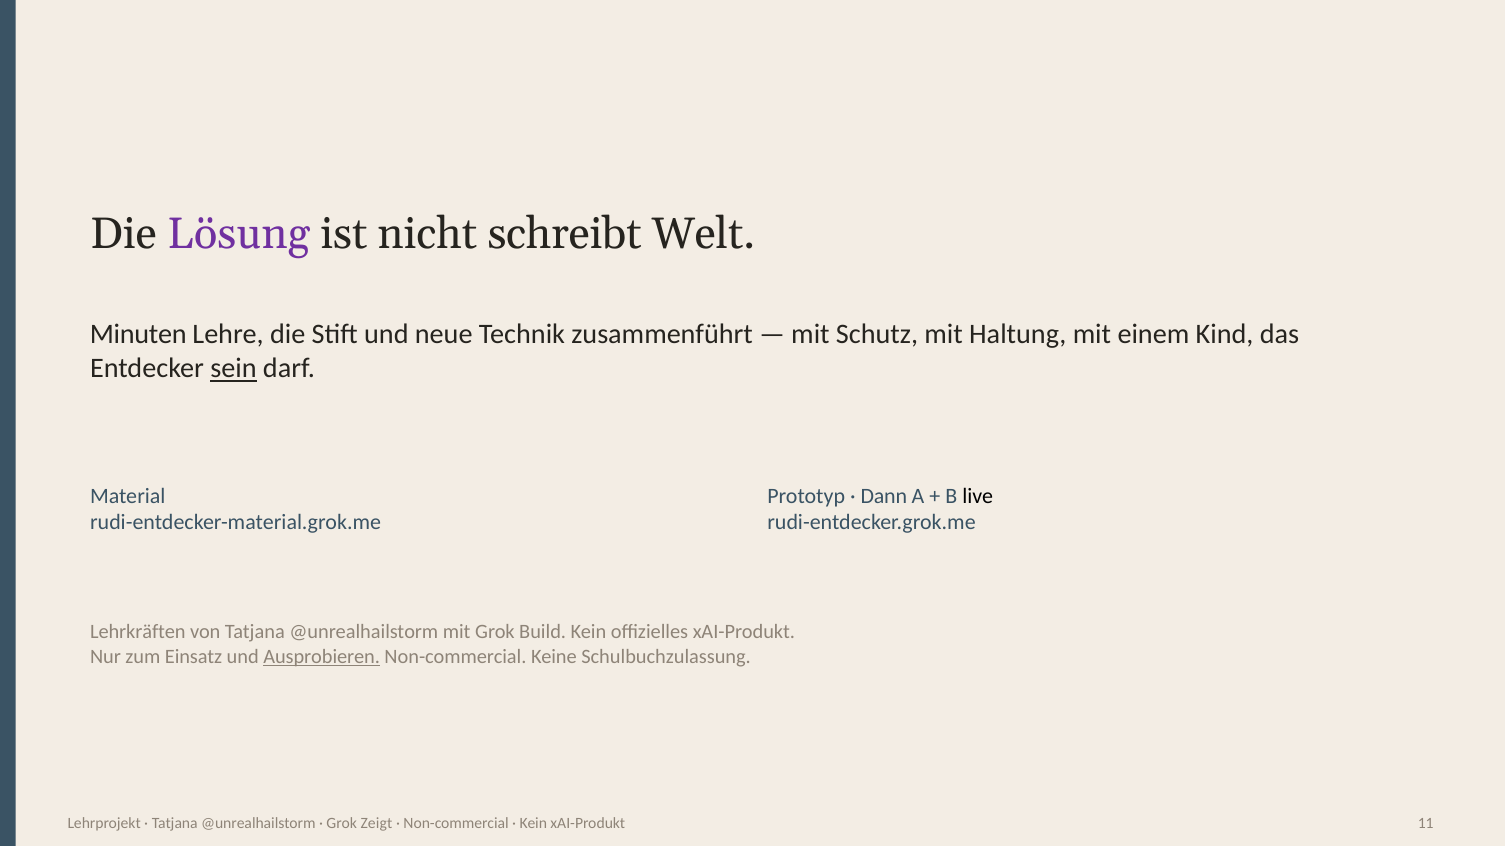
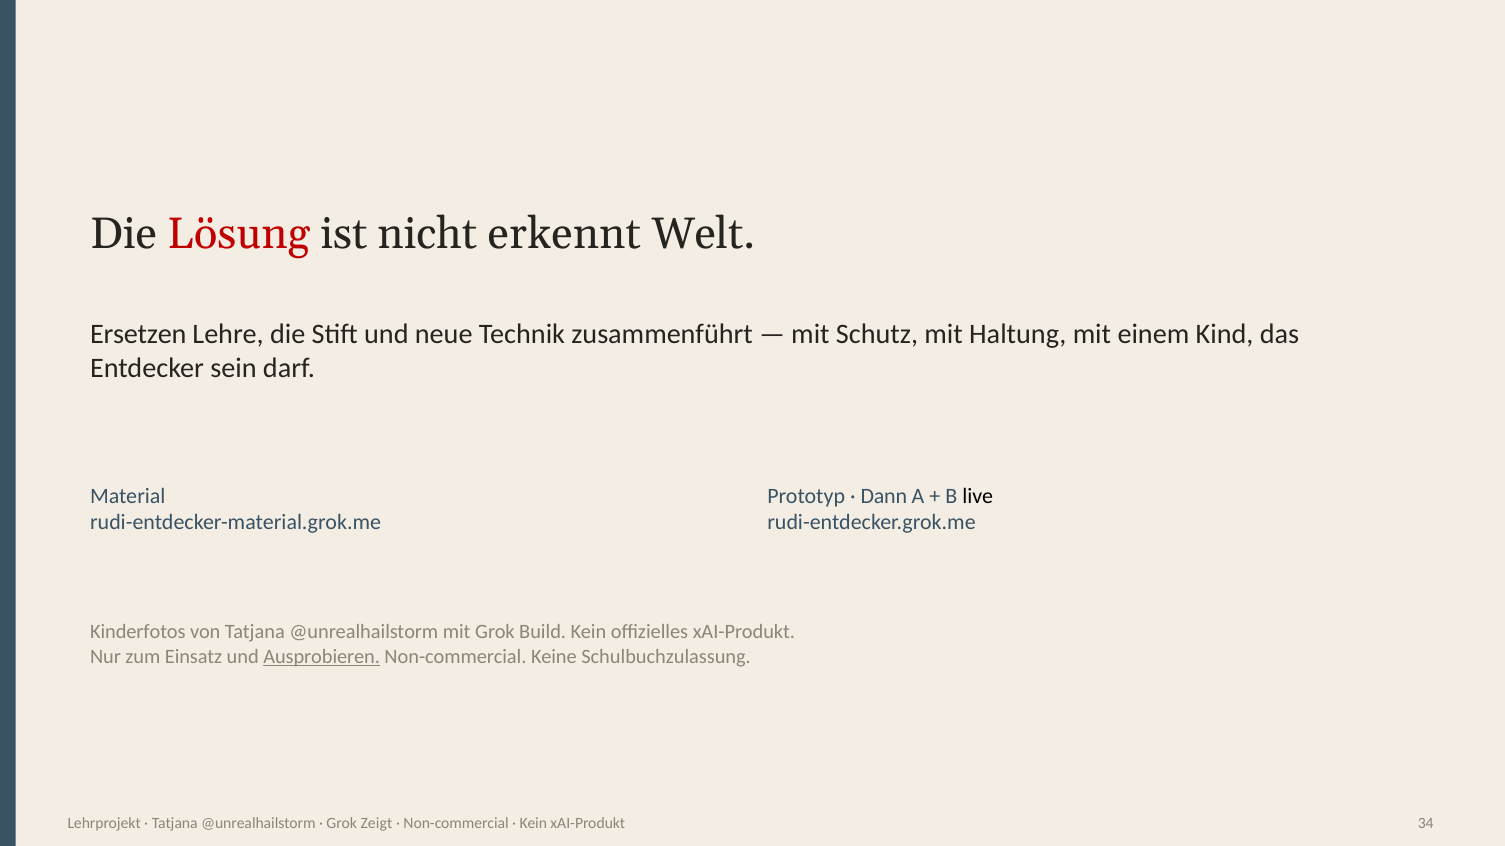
Lösung colour: purple -> red (239, 234)
schreibt: schreibt -> erkennt (564, 234)
Minuten: Minuten -> Ersetzen (138, 335)
sein underline: present -> none (234, 369)
Lehrkräften: Lehrkräften -> Kinderfotos (138, 633)
11: 11 -> 34 (1426, 824)
